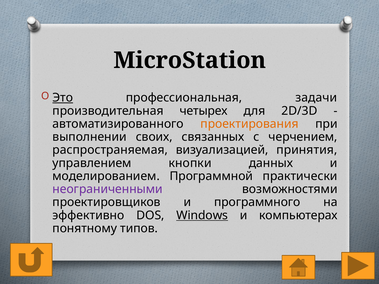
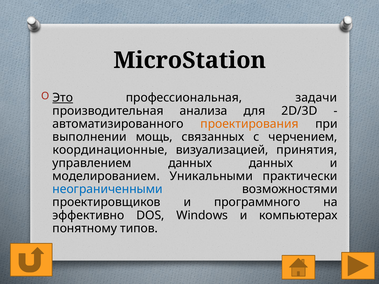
четырех: четырех -> анализа (204, 111)
своих: своих -> мощь (154, 137)
распространяемая: распространяемая -> координационные (110, 150)
управлением кнопки: кнопки -> данных (190, 163)
Программной: Программной -> Уникальными (211, 176)
неограниченными colour: purple -> blue (108, 189)
Windows underline: present -> none (202, 215)
